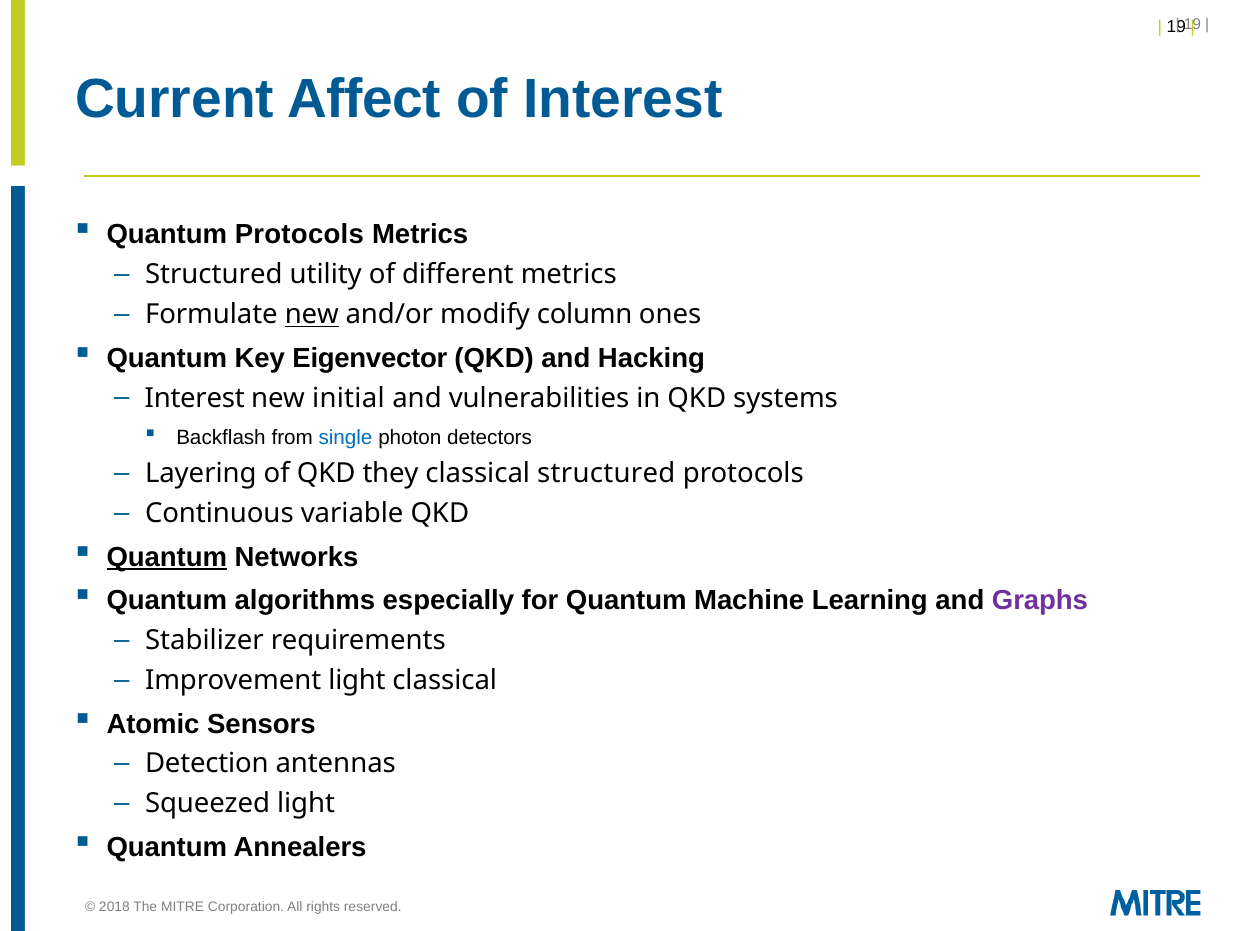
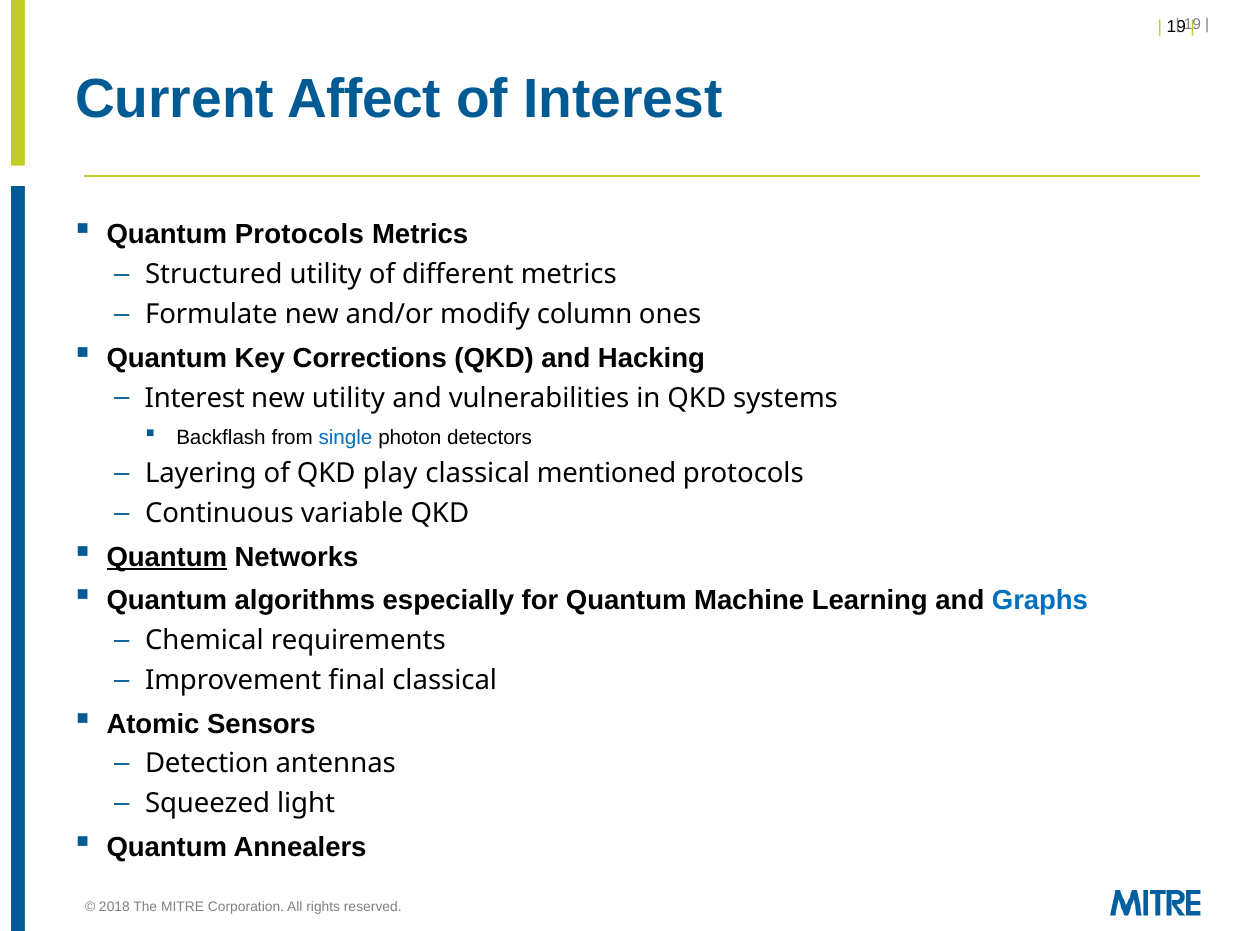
new underline: present -> none (312, 314)
Eigenvector: Eigenvector -> Corrections (370, 358)
new initial: initial -> utility (348, 398)
they: they -> play (390, 473)
classical structured: structured -> mentioned (607, 473)
Graphs colour: purple -> blue (1040, 600)
Stabilizer: Stabilizer -> Chemical (204, 640)
Improvement light: light -> final (357, 680)
